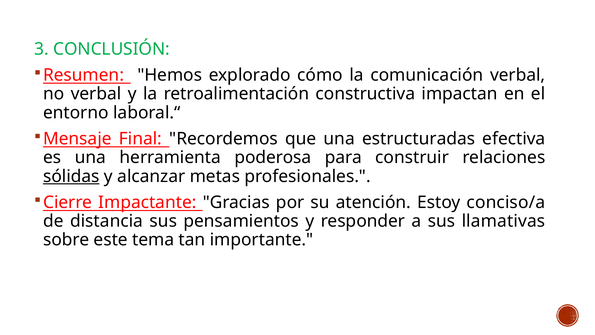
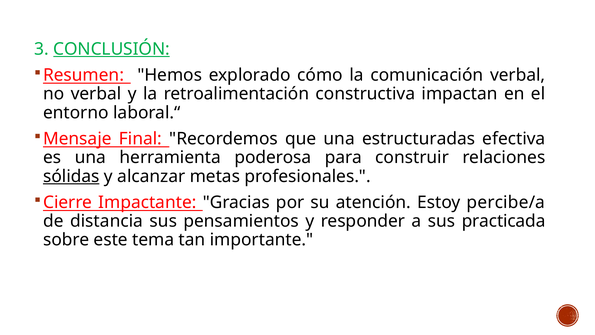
CONCLUSIÓN underline: none -> present (112, 49)
conciso/a: conciso/a -> percibe/a (506, 202)
llamativas: llamativas -> practicada (504, 221)
